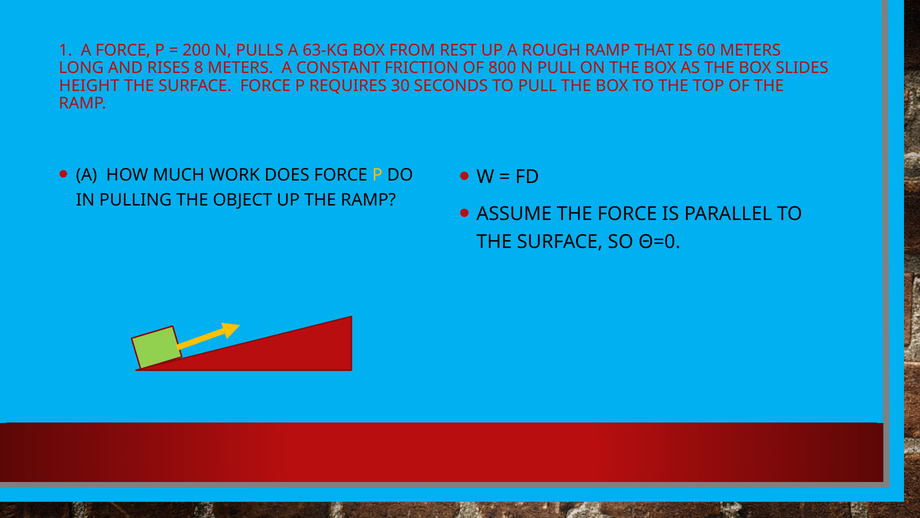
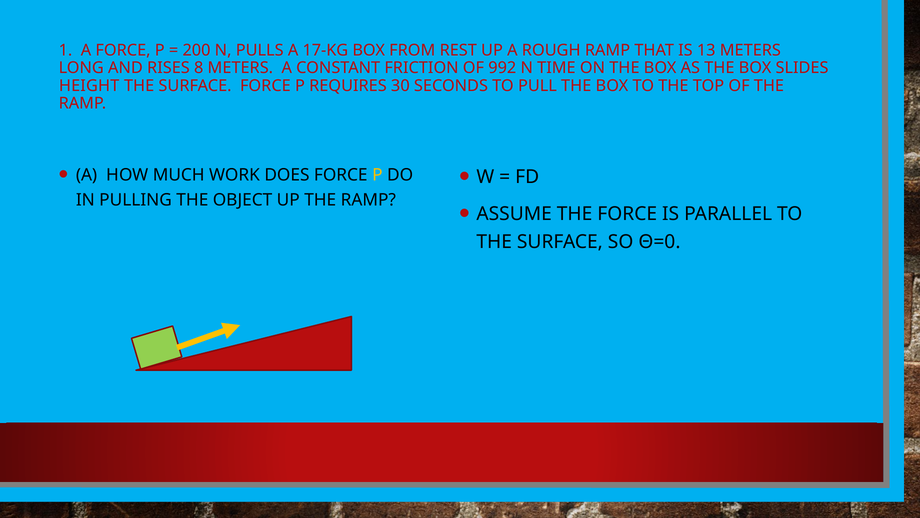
63-KG: 63-KG -> 17-KG (325, 50)
60: 60 -> 13 (706, 50)
800: 800 -> 992 (502, 68)
N PULL: PULL -> TIME (556, 68)
